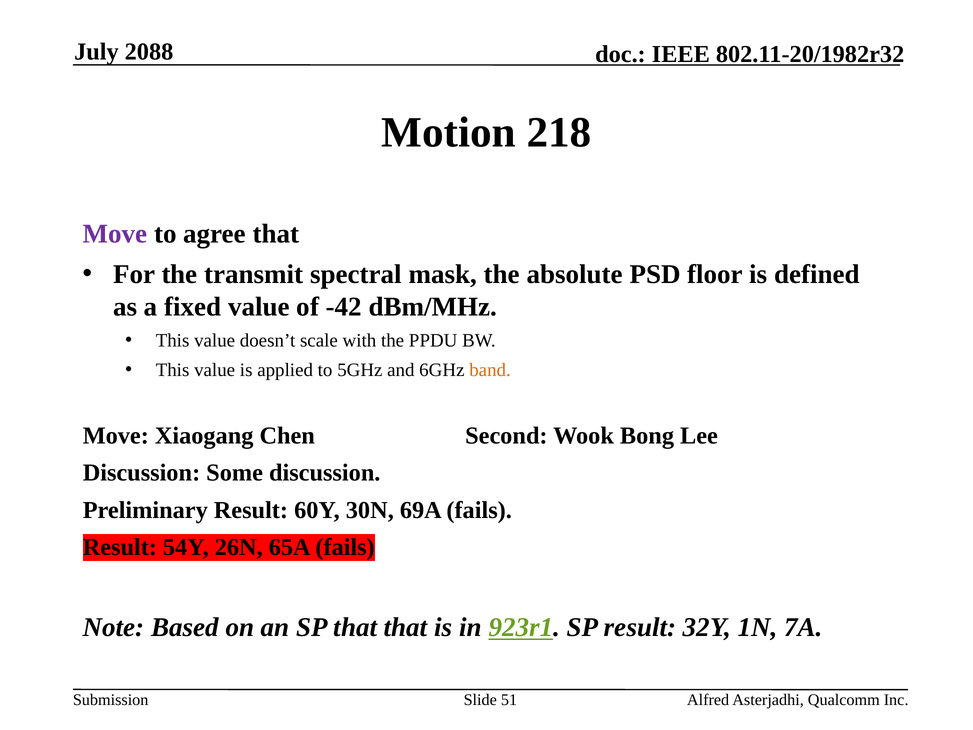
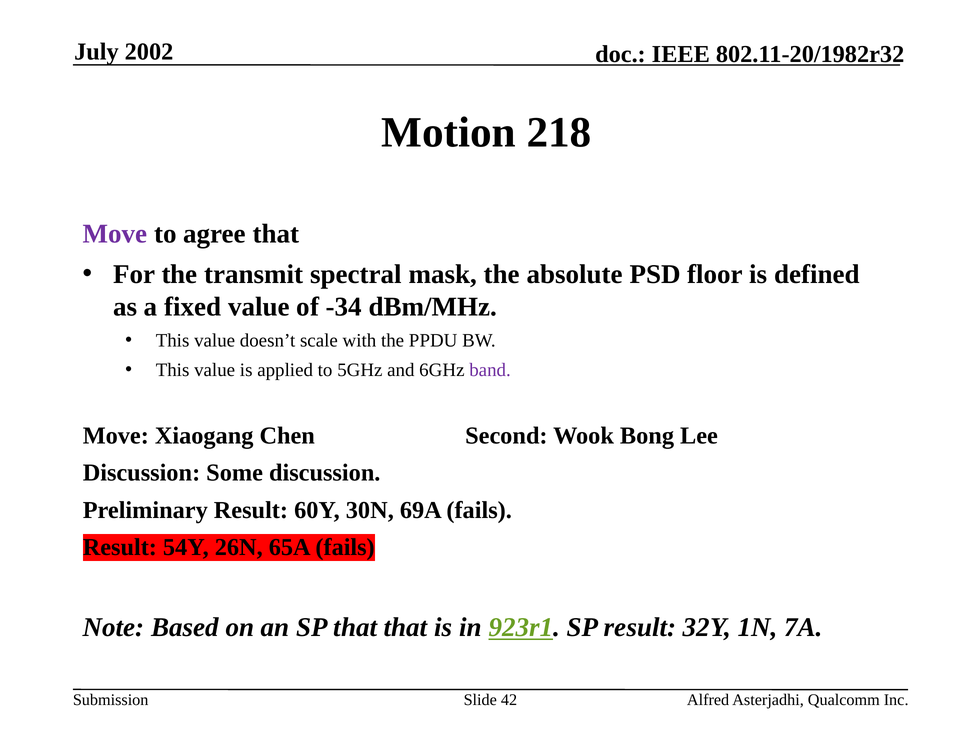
2088: 2088 -> 2002 (149, 52)
-42: -42 -> -34 (344, 307)
band colour: orange -> purple (490, 370)
51: 51 -> 42 (509, 700)
